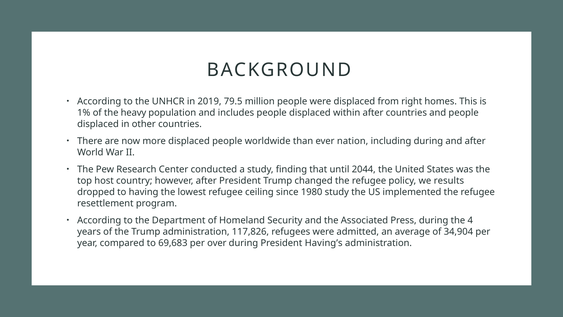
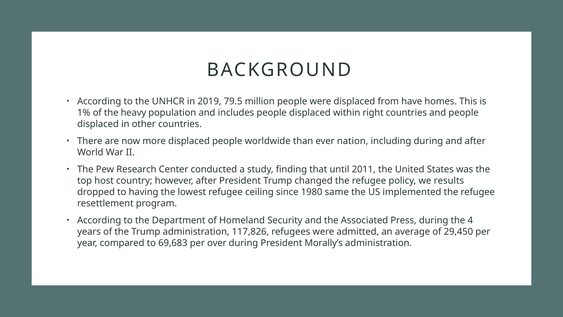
right: right -> have (412, 101)
within after: after -> right (373, 113)
2044: 2044 -> 2011 (364, 169)
1980 study: study -> same (337, 192)
34,904: 34,904 -> 29,450 (458, 231)
Having’s: Having’s -> Morally’s (324, 243)
